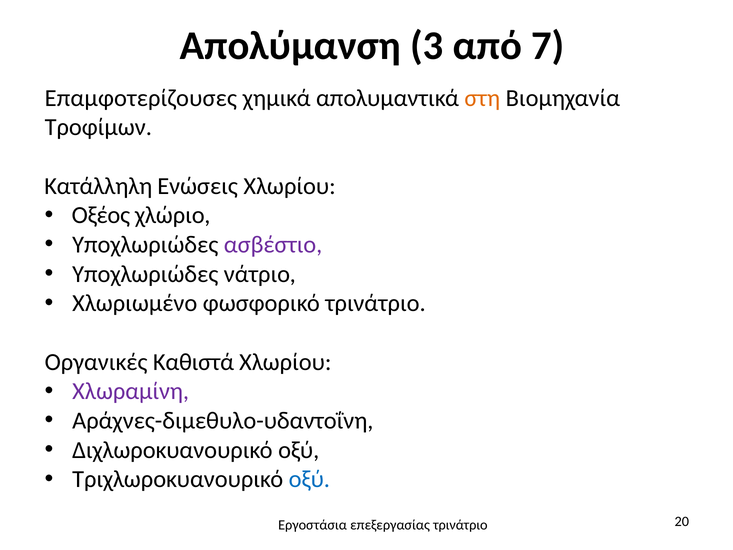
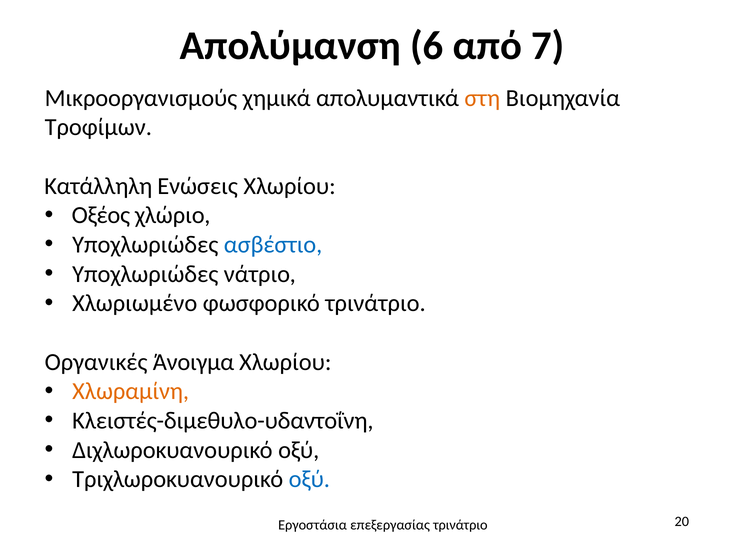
3: 3 -> 6 (427, 46)
Επαμφοτερίζουσες: Επαμφοτερίζουσες -> Μικροοργανισμούς (141, 98)
ασβέστιο colour: purple -> blue (273, 245)
Καθιστά: Καθιστά -> Άνοιγμα (193, 362)
Χλωραμίνη colour: purple -> orange (131, 391)
Αράχνες-διμεθυλο-υδαντοΐνη: Αράχνες-διμεθυλο-υδαντοΐνη -> Κλειστές-διμεθυλο-υδαντοΐνη (223, 421)
